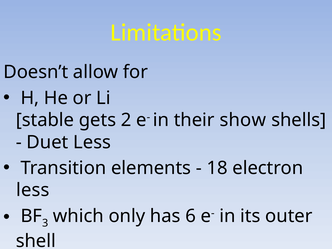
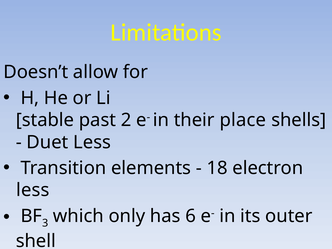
gets: gets -> past (97, 120)
show: show -> place (243, 120)
